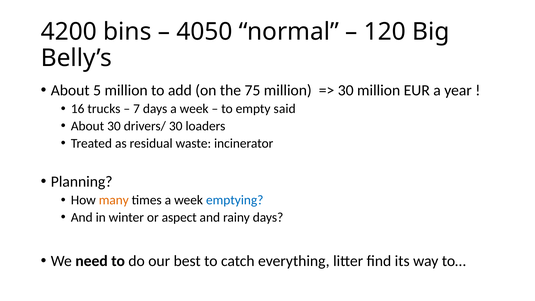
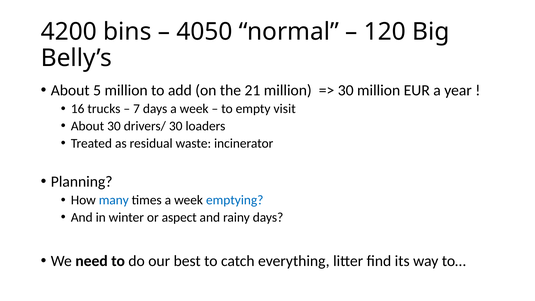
75: 75 -> 21 (252, 90)
said: said -> visit (285, 109)
many colour: orange -> blue (114, 200)
